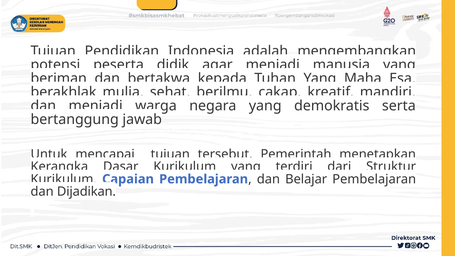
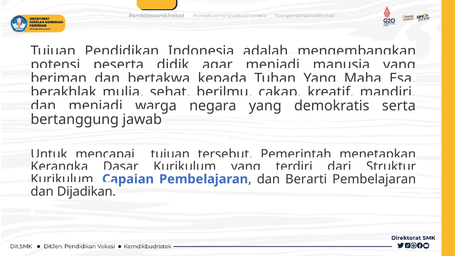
Belajar: Belajar -> Berarti (306, 179)
